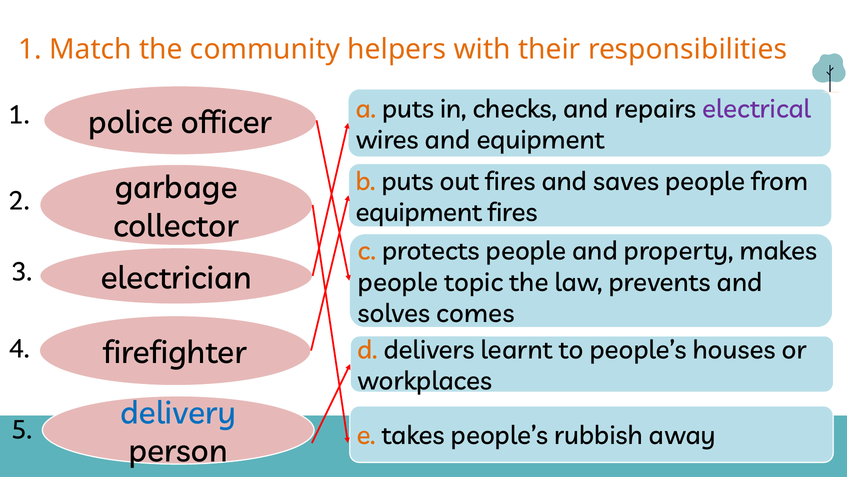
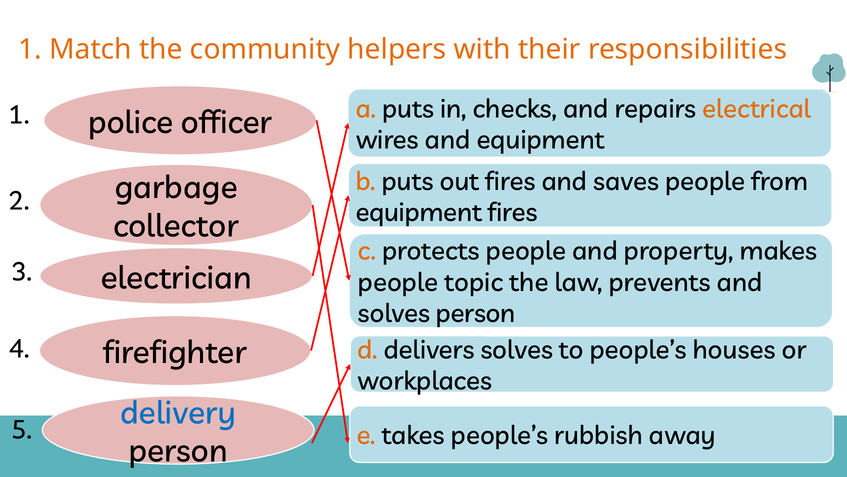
electrical colour: purple -> orange (757, 109)
solves comes: comes -> person (476, 313)
delivers learnt: learnt -> solves (517, 350)
